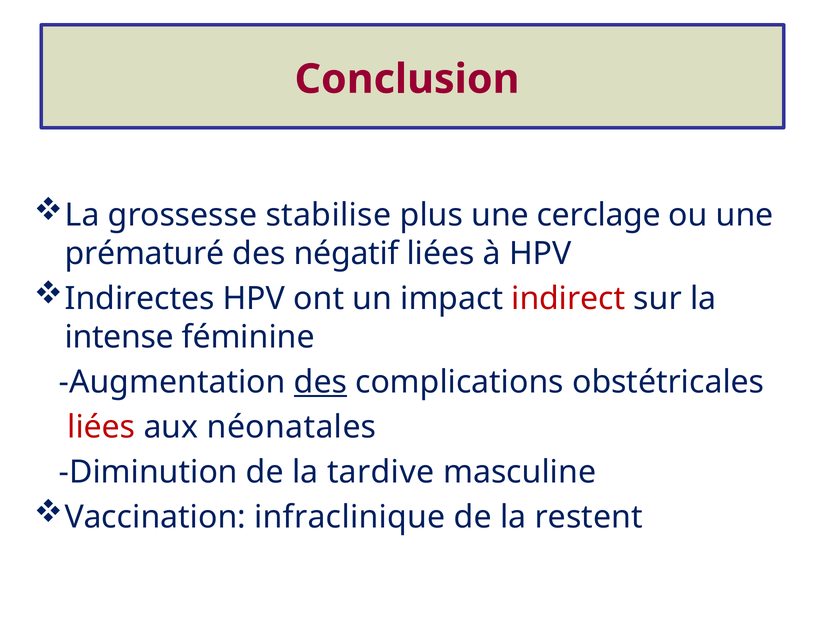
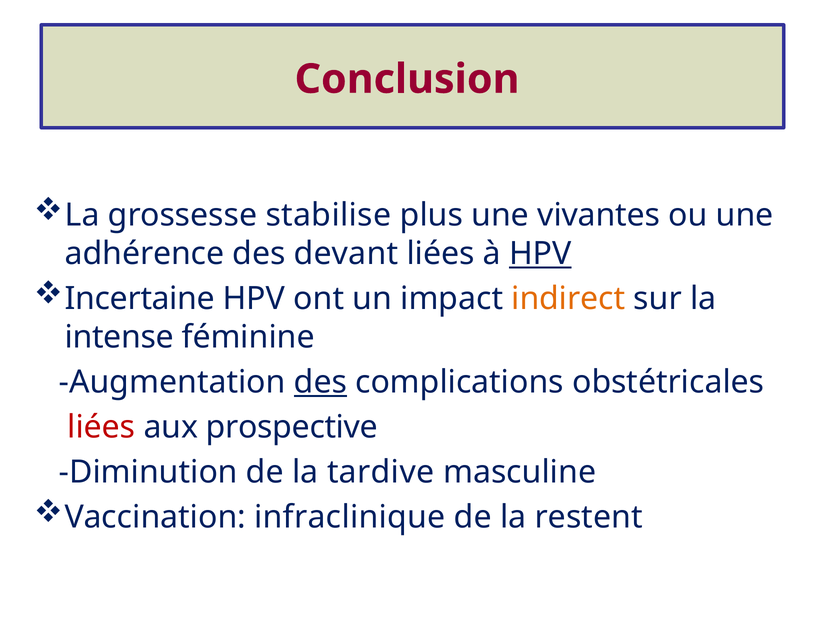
cerclage: cerclage -> vivantes (599, 215)
prématuré: prématuré -> adhérence (145, 253)
négatif: négatif -> devant (346, 253)
HPV underline: none -> present (540, 253)
Indirectes: Indirectes -> Incertaine (140, 298)
indirect colour: red -> orange (568, 298)
néonatales: néonatales -> prospective (292, 427)
